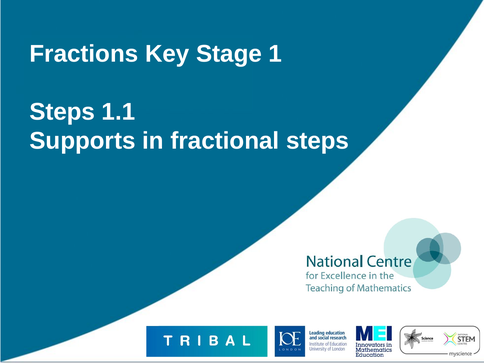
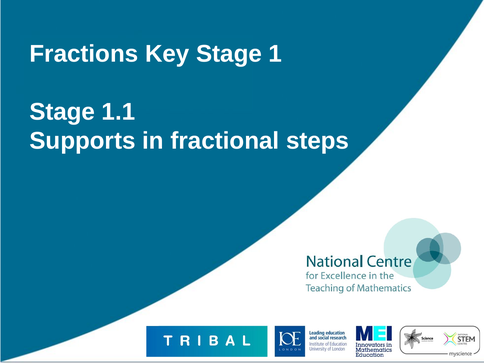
Steps: Steps -> Stage (62, 112)
